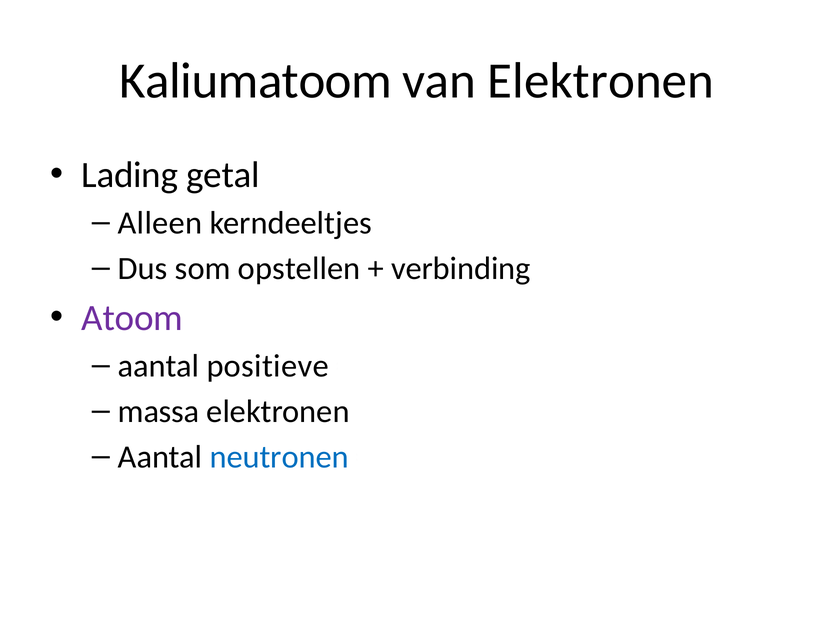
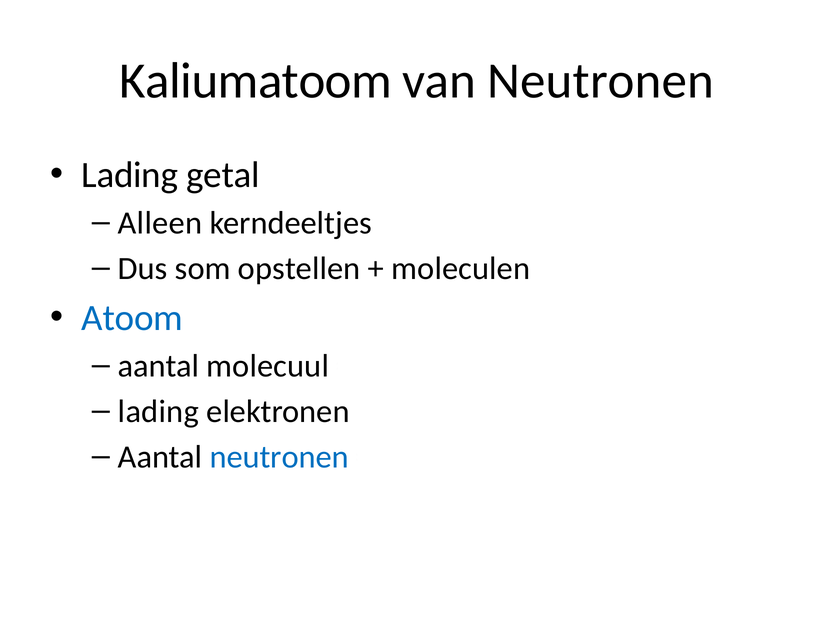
van Elektronen: Elektronen -> Neutronen (601, 81)
verbinding: verbinding -> moleculen (461, 269)
Atoom colour: purple -> blue (132, 318)
positieve: positieve -> molecuul (268, 366)
massa: massa -> lading (158, 412)
